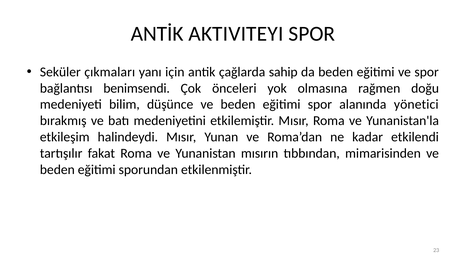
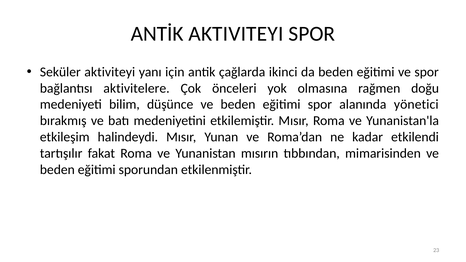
Seküler çıkmaları: çıkmaları -> aktiviteyi (110, 72)
sahip: sahip -> ikinci (283, 72)
benimsendi: benimsendi -> aktivitelere (137, 88)
